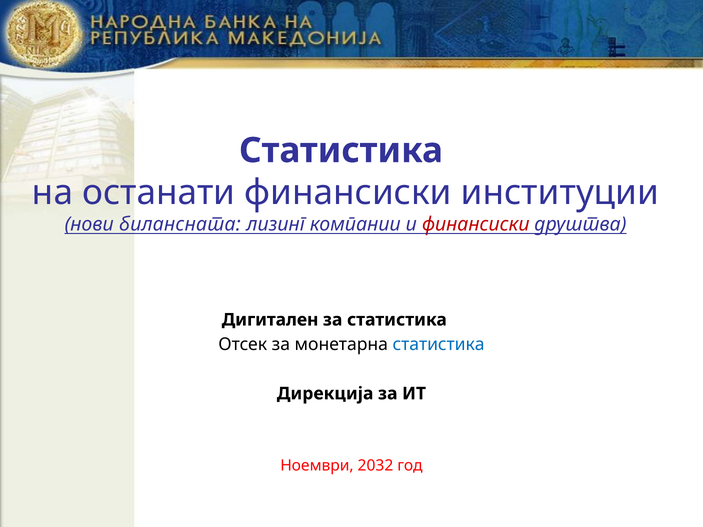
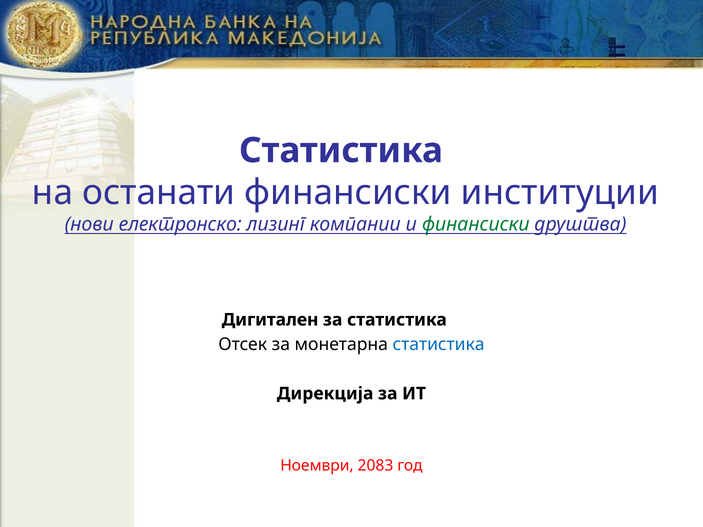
билансната: билансната -> електронско (180, 225)
финансиски colour: red -> green (476, 225)
2032: 2032 -> 2083 (375, 466)
